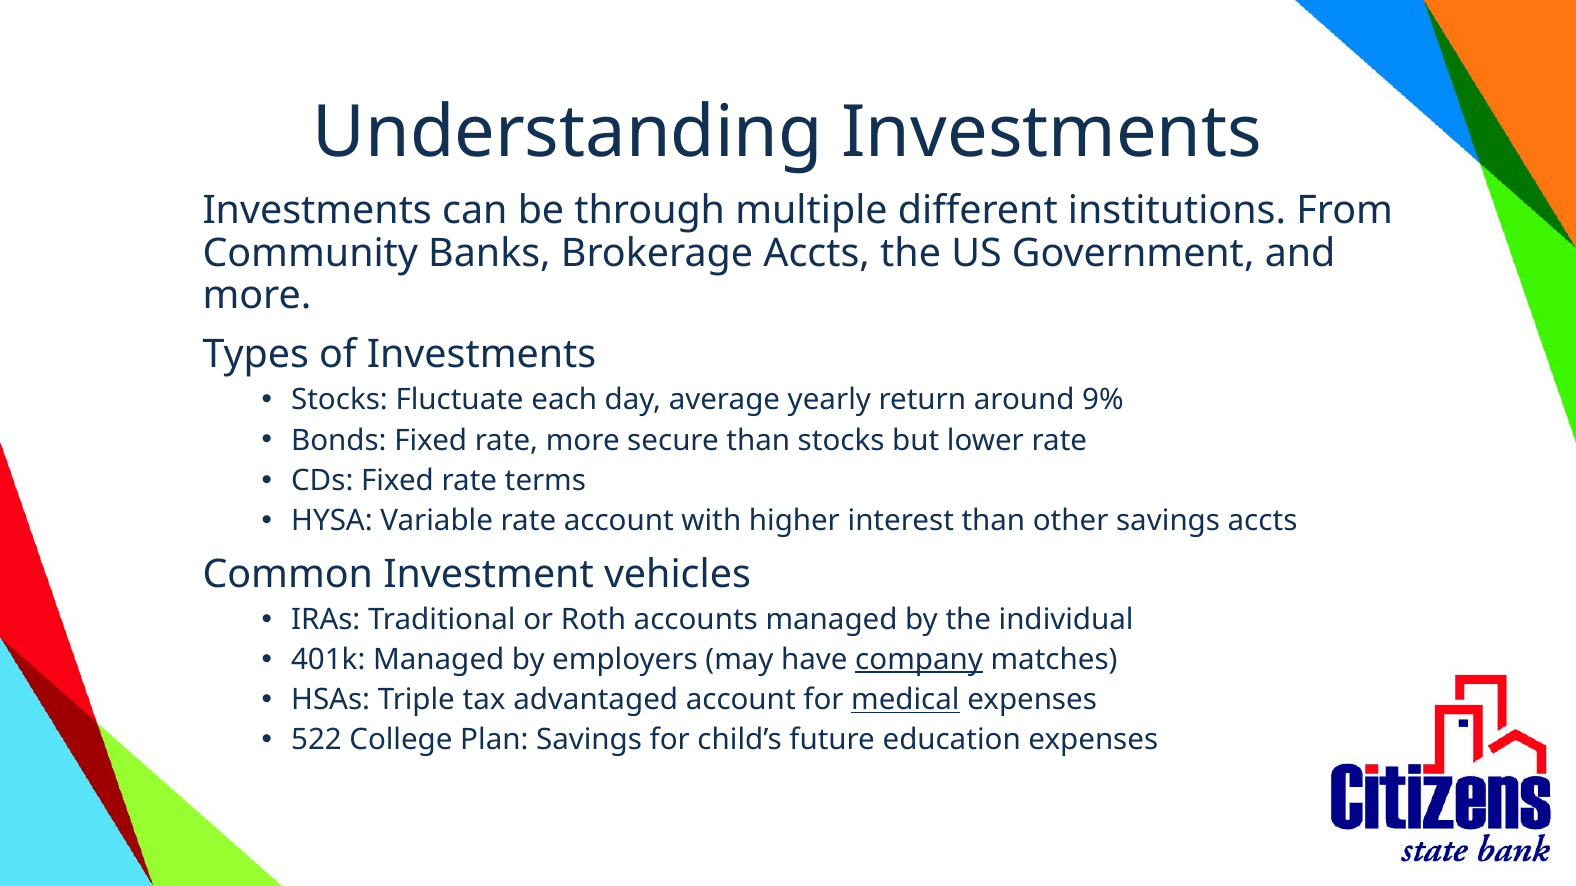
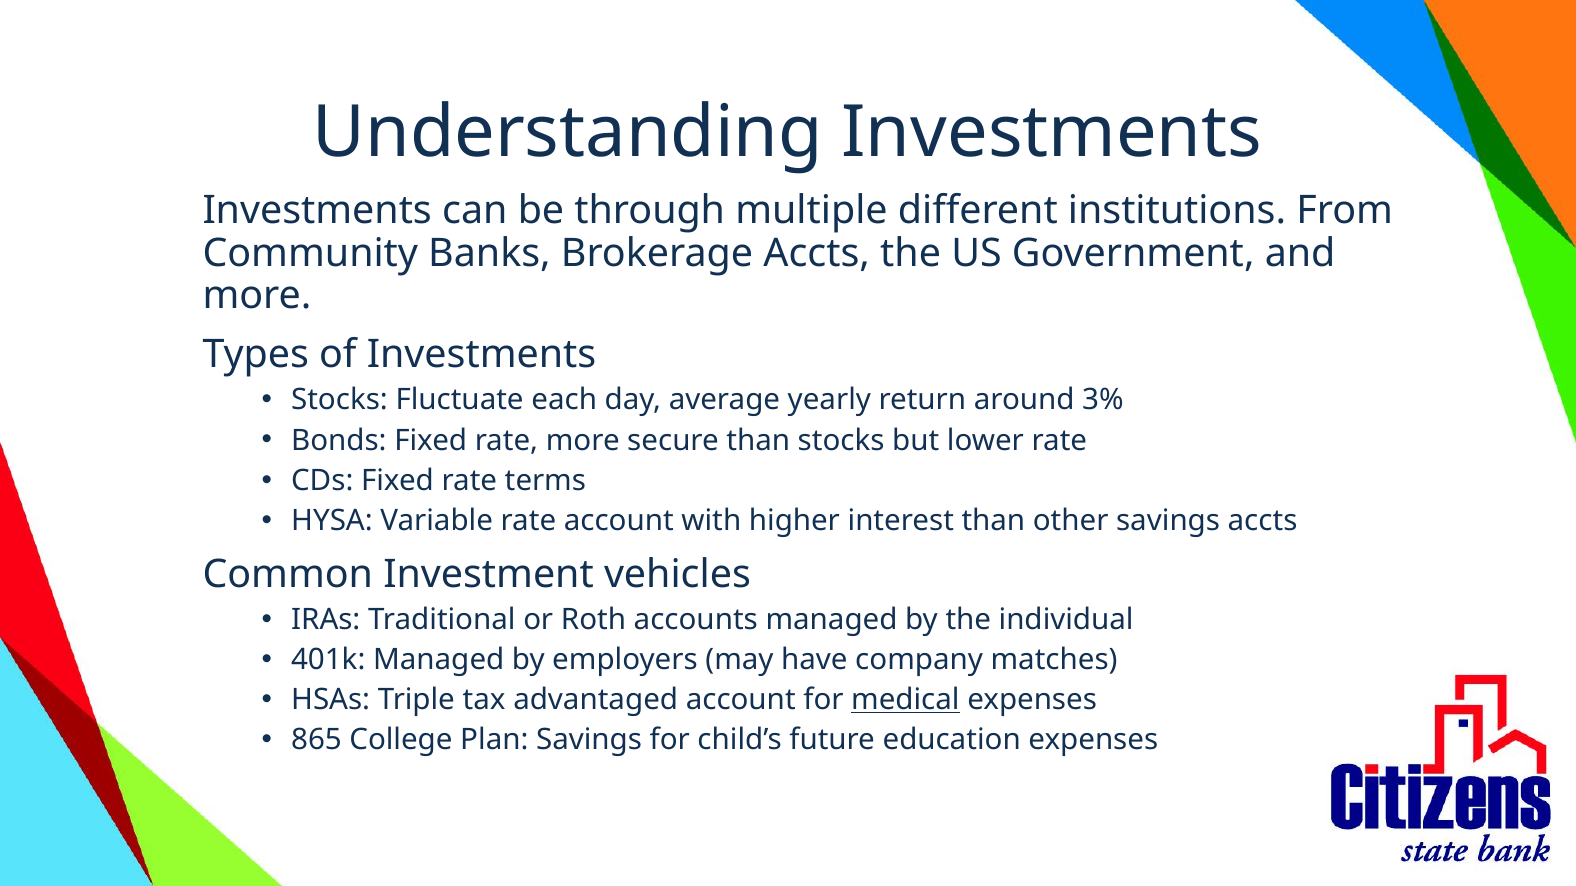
9%: 9% -> 3% (1103, 400)
company underline: present -> none (919, 660)
522: 522 -> 865 (316, 740)
